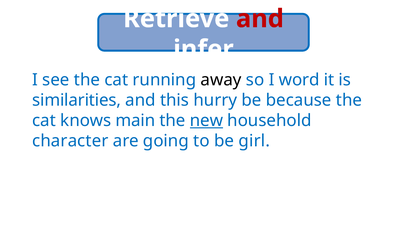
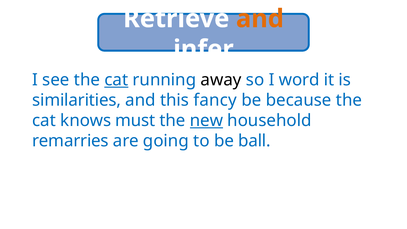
and colour: red -> orange (260, 19)
cat underline: none -> present (116, 80)
hurry: hurry -> fancy (215, 100)
main: main -> must (135, 121)
character: character -> remarries (70, 141)
girl: girl -> ball (254, 141)
